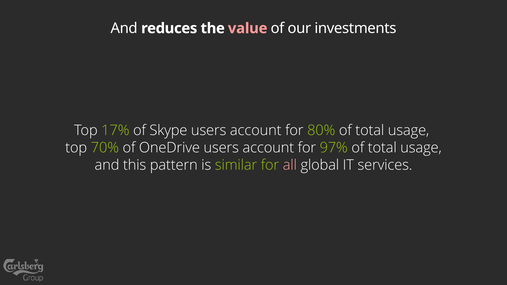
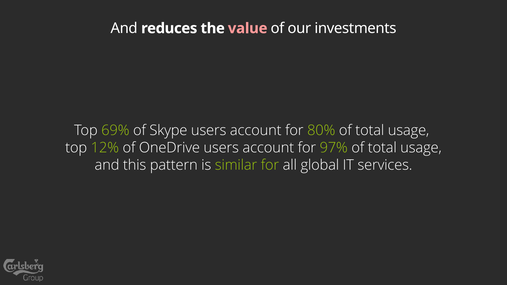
17%: 17% -> 69% (115, 131)
70%: 70% -> 12% (105, 148)
all colour: pink -> white (290, 165)
